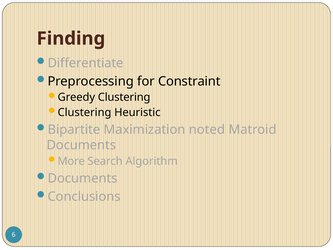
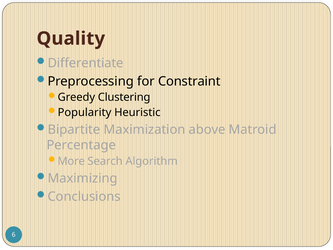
Finding: Finding -> Quality (71, 38)
Clustering: Clustering -> Popularity (84, 112)
noted: noted -> above (207, 129)
Documents: Documents -> Percentage (81, 145)
Documents: Documents -> Maximizing (83, 178)
